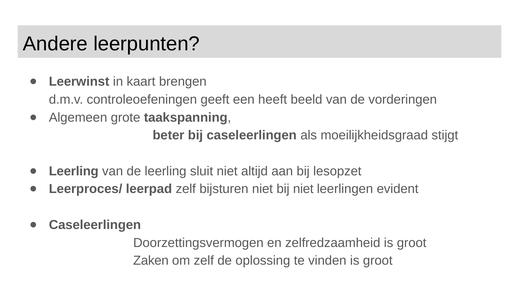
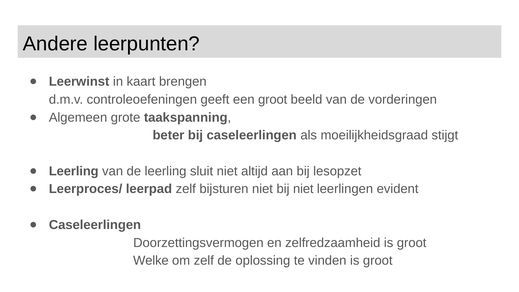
een heeft: heeft -> groot (273, 100)
Zaken: Zaken -> Welke (151, 261)
